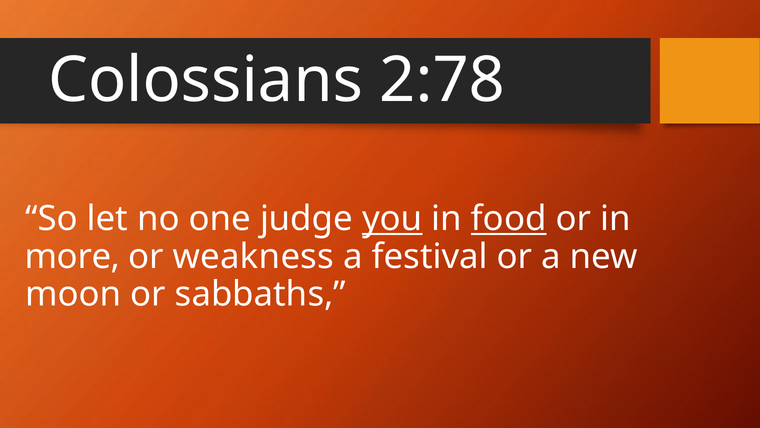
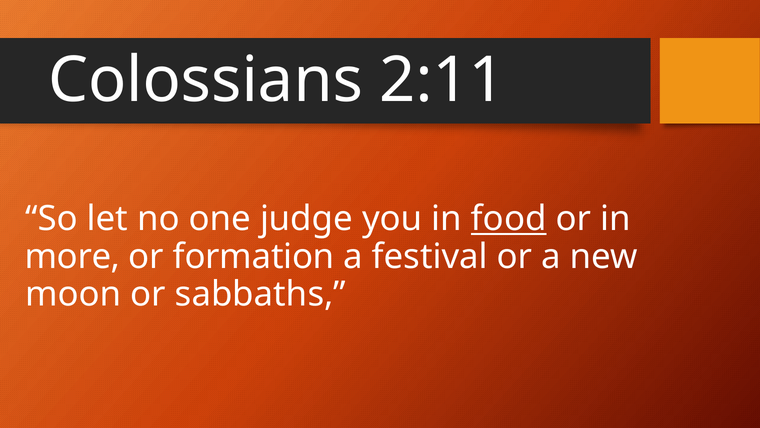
2:78: 2:78 -> 2:11 (442, 80)
you underline: present -> none (392, 219)
weakness: weakness -> formation (254, 256)
